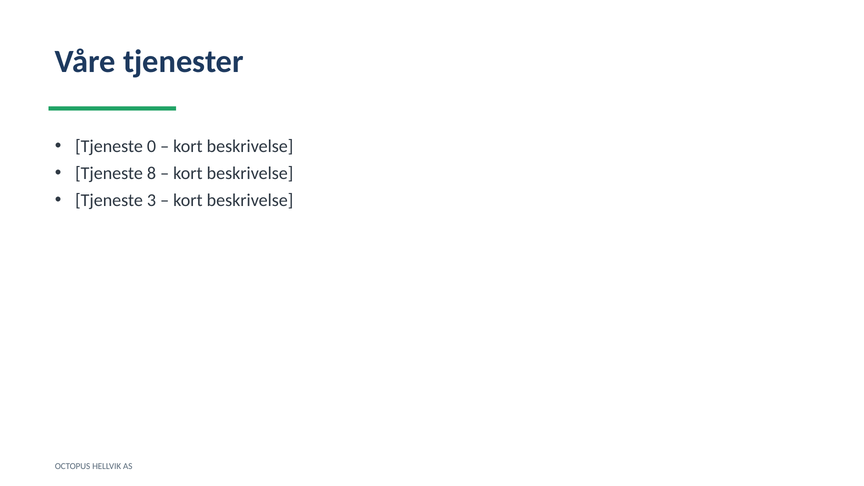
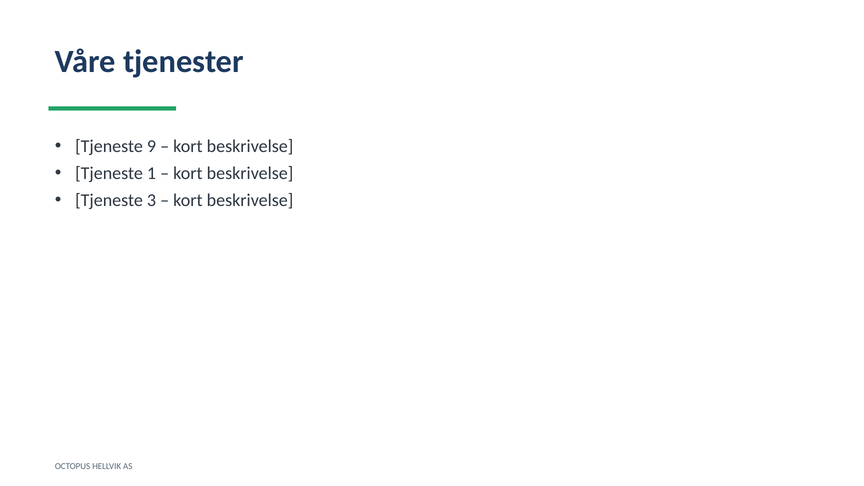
0: 0 -> 9 (151, 146)
8: 8 -> 1 (151, 173)
